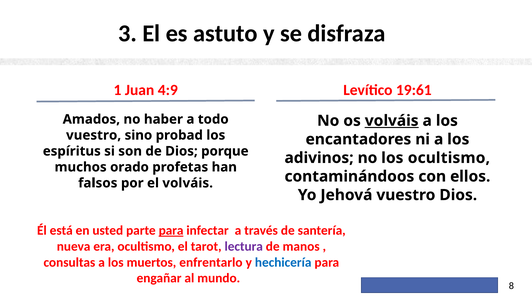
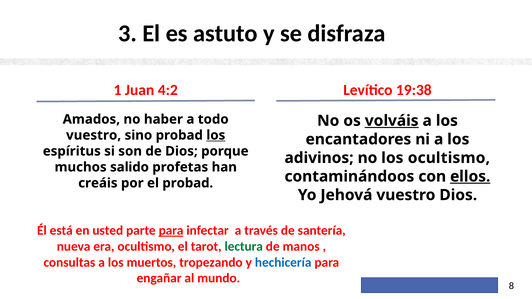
4:9: 4:9 -> 4:2 (168, 90)
19:61: 19:61 -> 19:38 (414, 90)
los underline: none -> present (216, 135)
orado: orado -> salido (129, 167)
ellos underline: none -> present (470, 177)
falsos: falsos -> creáis (98, 183)
el volváis: volváis -> probad (188, 183)
lectura colour: purple -> green (244, 247)
enfrentarlo: enfrentarlo -> tropezando (211, 263)
